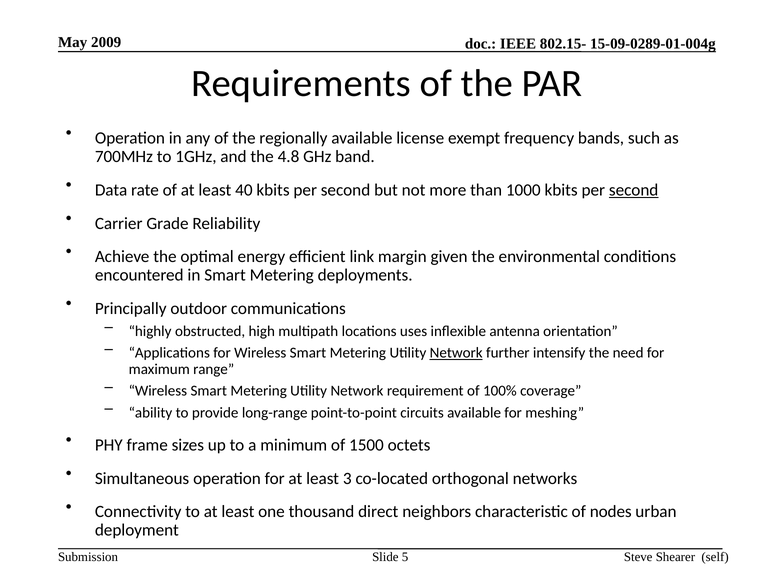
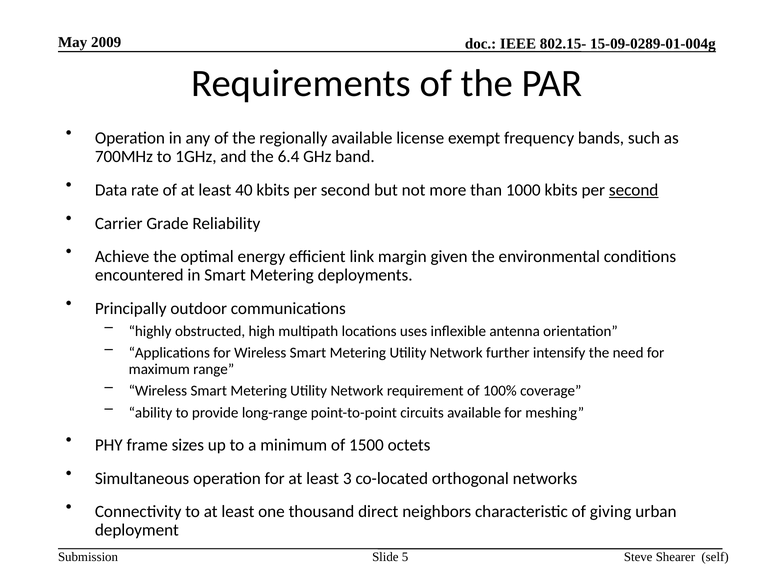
4.8: 4.8 -> 6.4 (289, 157)
Network underline: present -> none (456, 353)
nodes: nodes -> giving (611, 511)
